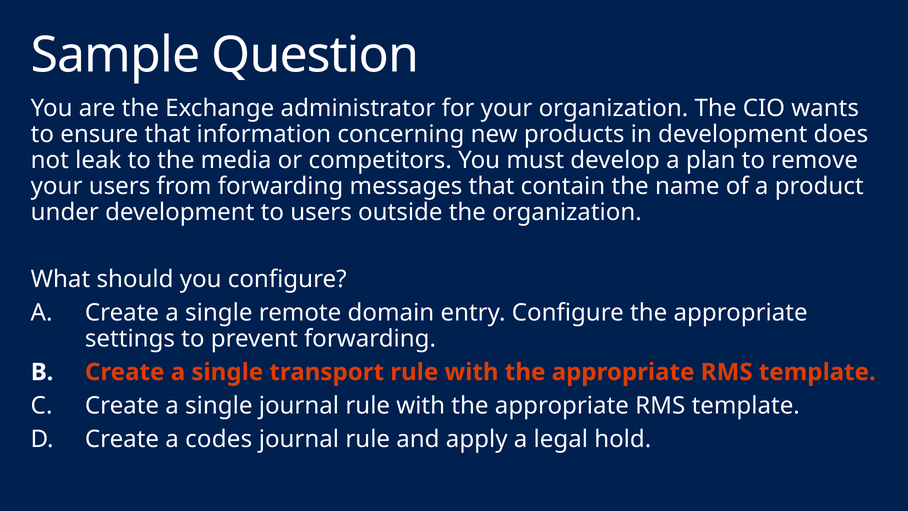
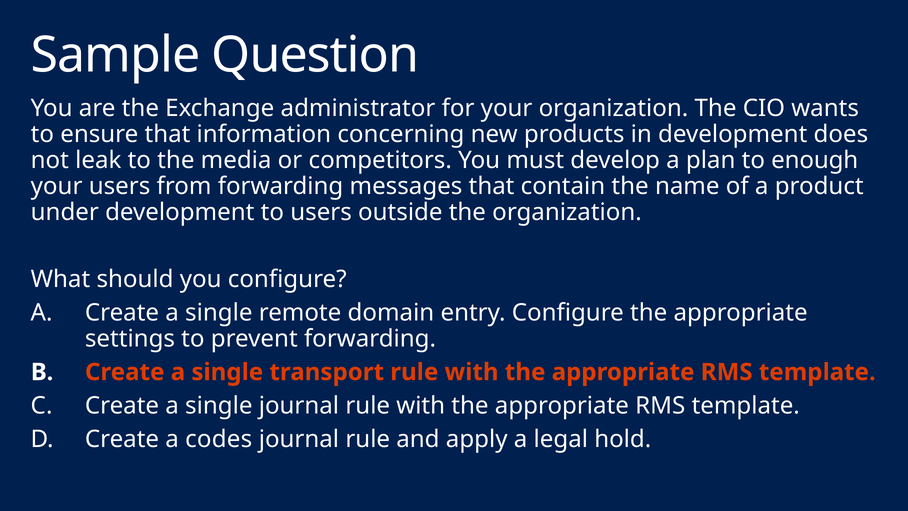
remove: remove -> enough (815, 160)
